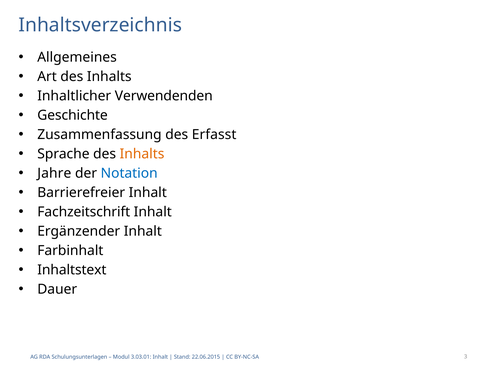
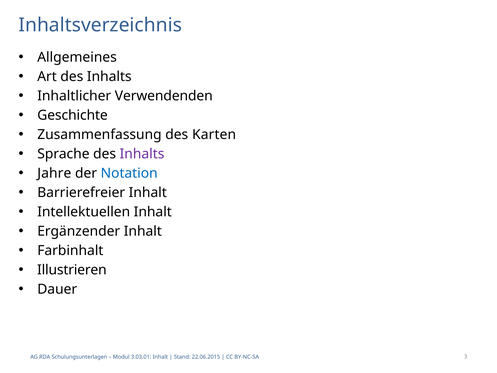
Erfasst: Erfasst -> Karten (214, 135)
Inhalts colour: orange -> purple (142, 154)
Fachzeitschrift: Fachzeitschrift -> Intellektuellen (84, 212)
Inhaltstext: Inhaltstext -> Illustrieren (72, 270)
